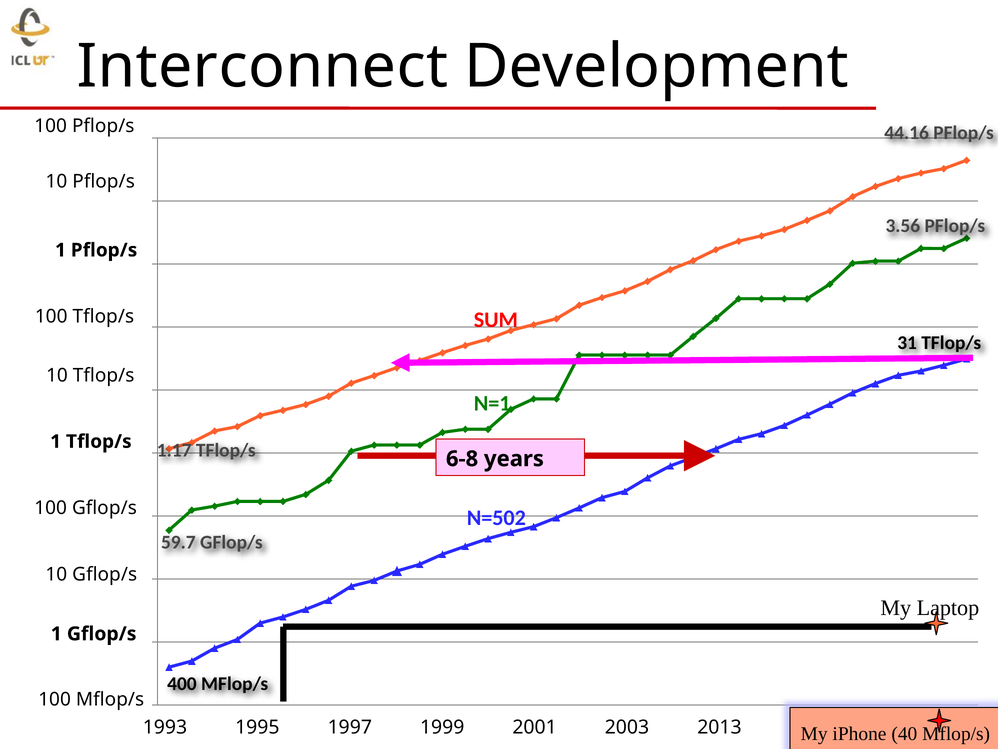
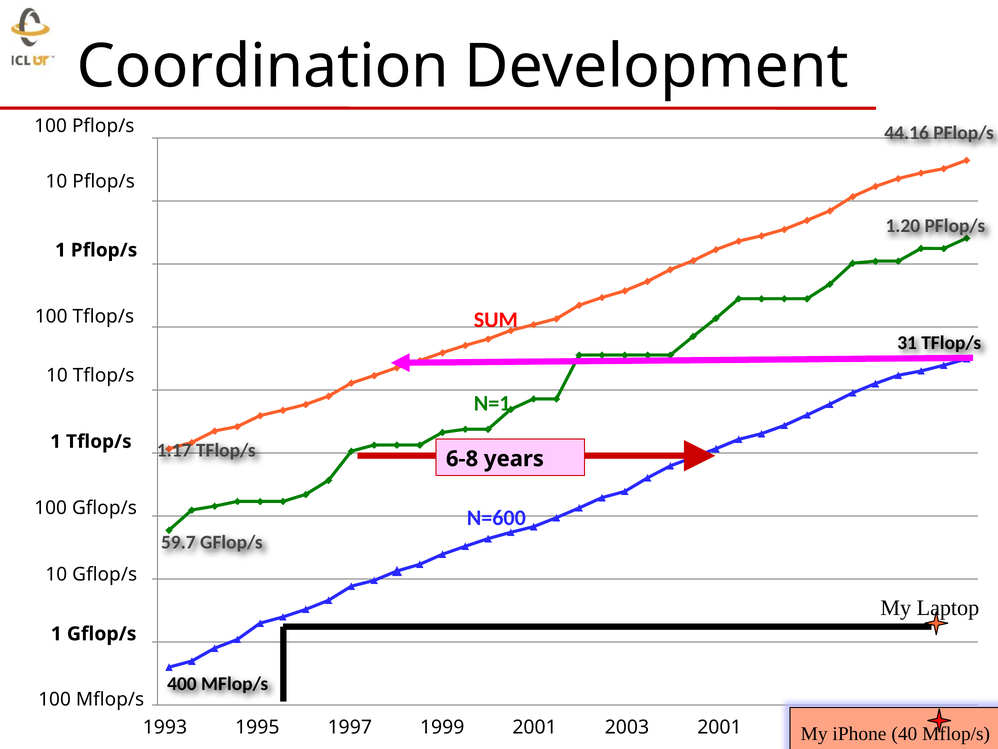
Interconnect: Interconnect -> Coordination (263, 67)
3.56: 3.56 -> 1.20 (903, 226)
N=502: N=502 -> N=600 (496, 518)
2003 2013: 2013 -> 2001 (719, 727)
